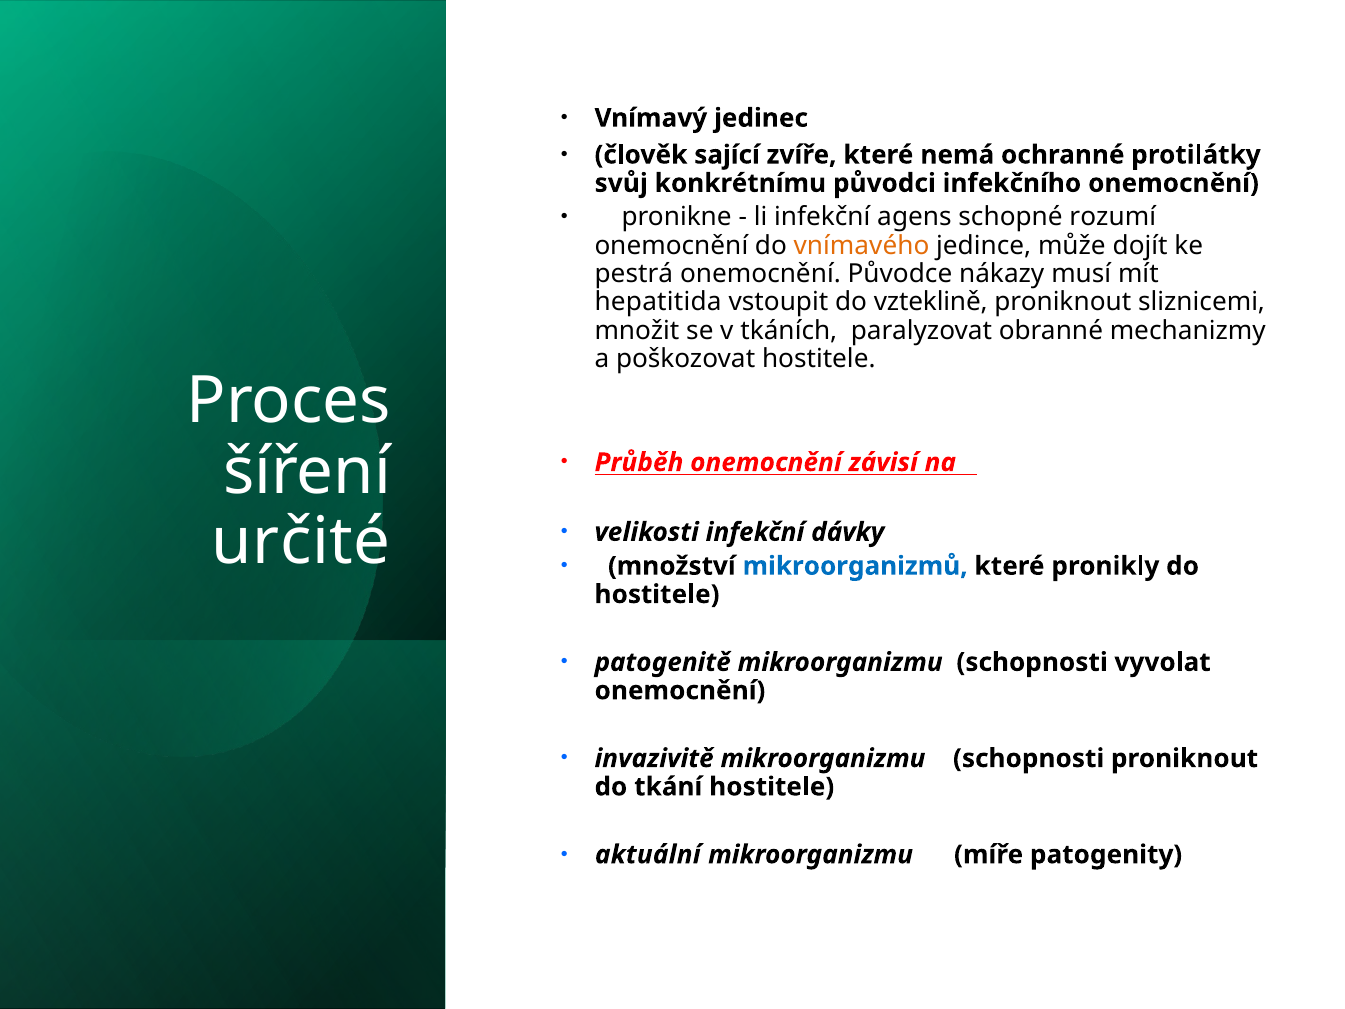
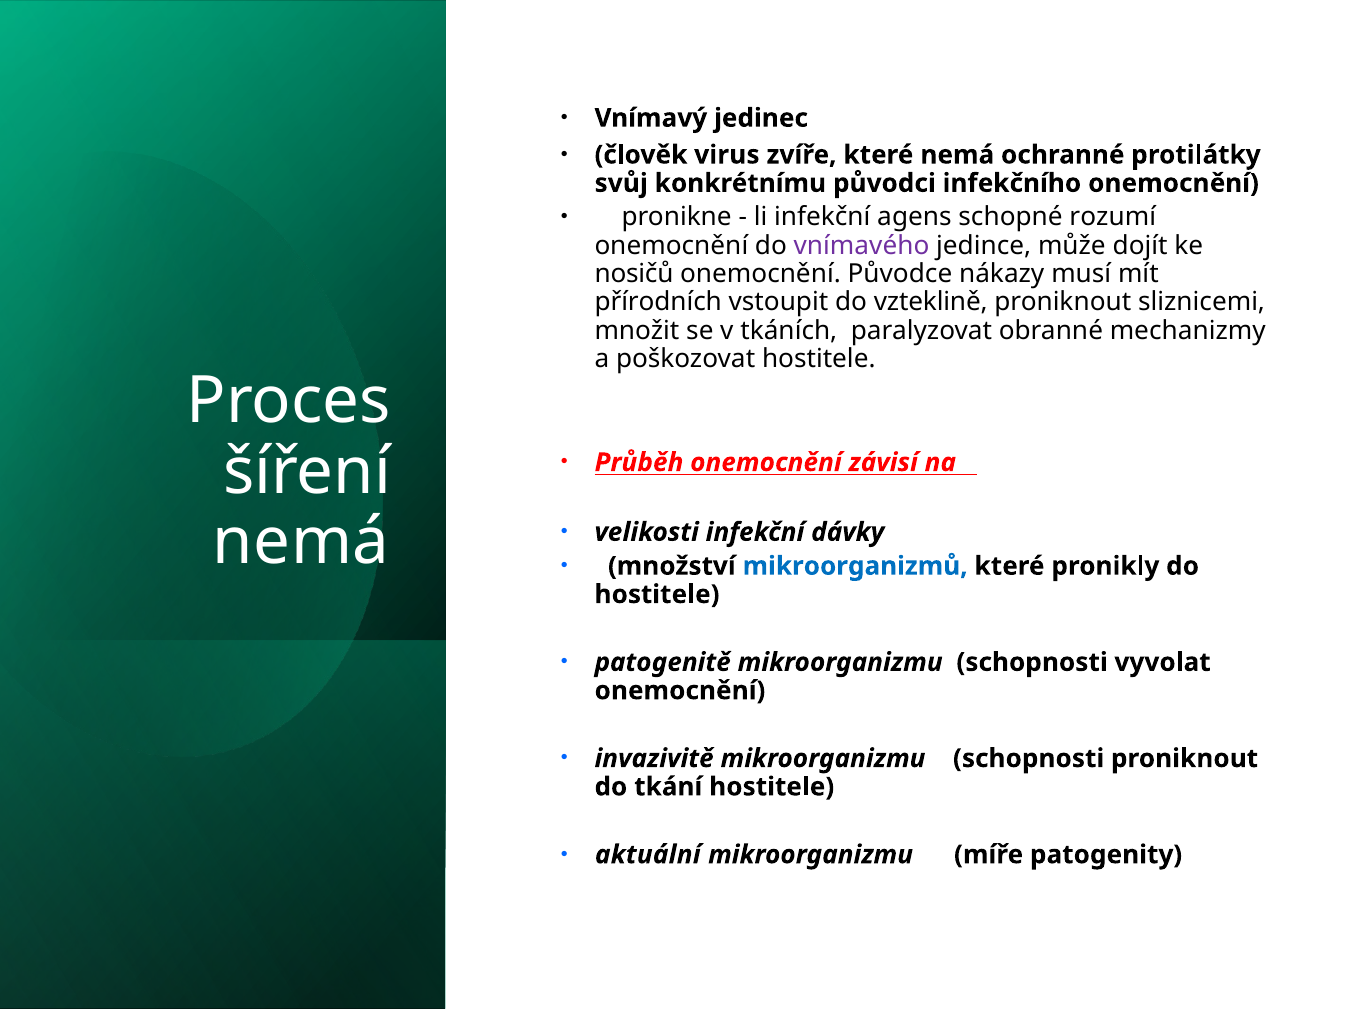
sající: sající -> virus (727, 155)
vnímavého colour: orange -> purple (862, 245)
pestrá: pestrá -> nosičů (634, 274)
hepatitida: hepatitida -> přírodních (658, 302)
určité: určité -> nemá (301, 542)
